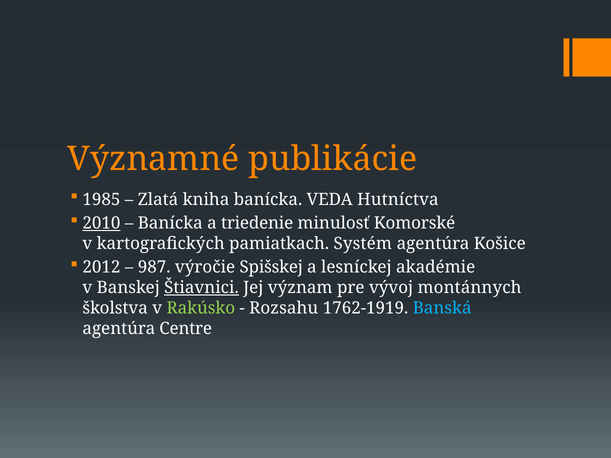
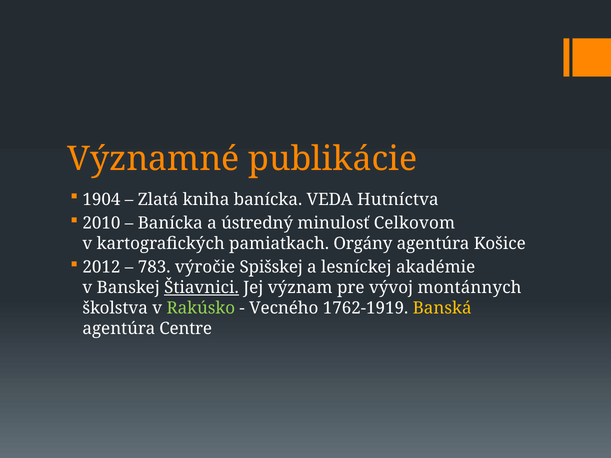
1985: 1985 -> 1904 (101, 200)
2010 underline: present -> none (101, 223)
triedenie: triedenie -> ústredný (257, 223)
Komorské: Komorské -> Celkovom (414, 223)
Systém: Systém -> Orgány (363, 244)
987: 987 -> 783 (154, 268)
Rozsahu: Rozsahu -> Vecného (284, 308)
Banská colour: light blue -> yellow (442, 308)
